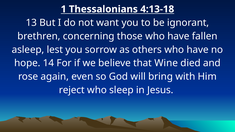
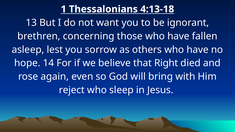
Wine: Wine -> Right (166, 63)
